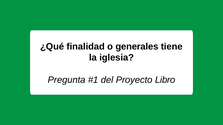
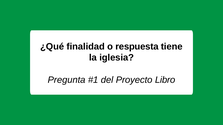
generales: generales -> respuesta (137, 47)
